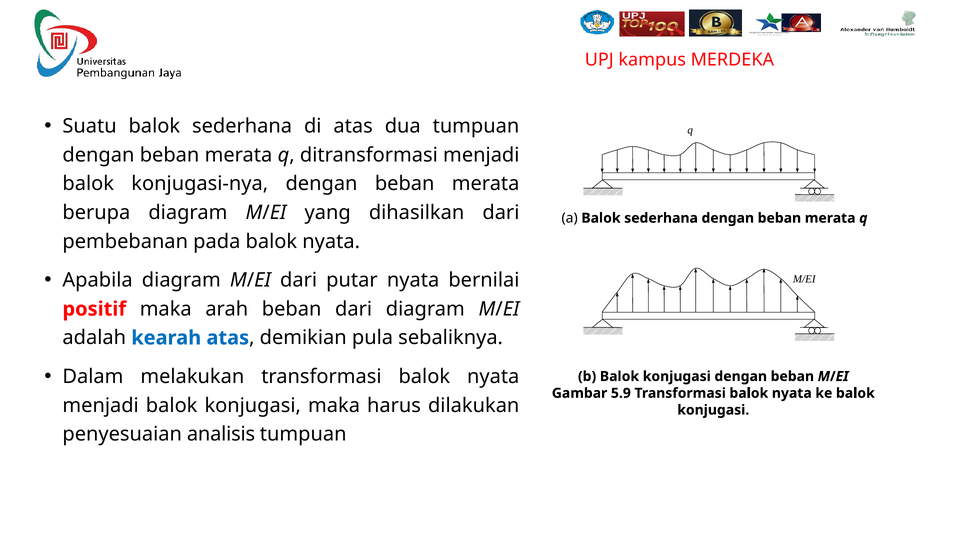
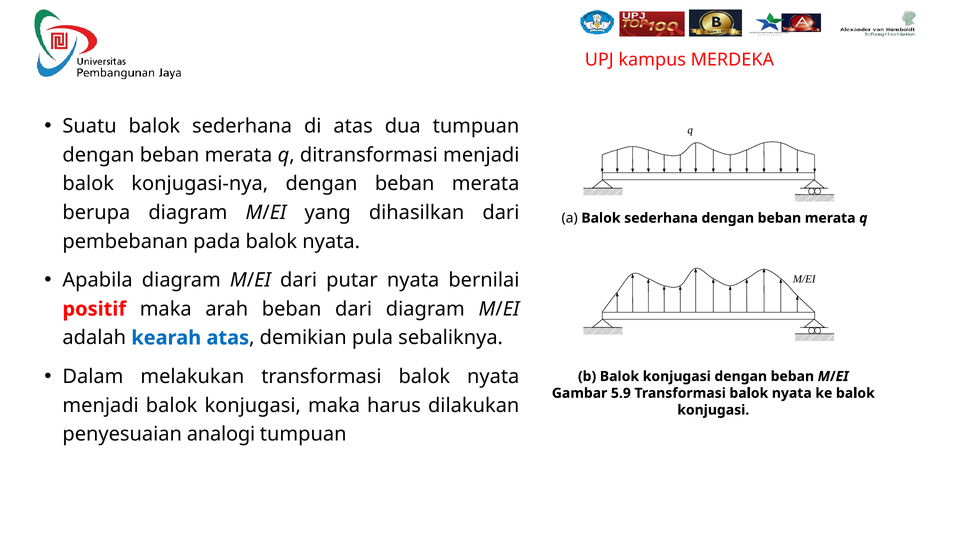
analisis: analisis -> analogi (221, 435)
